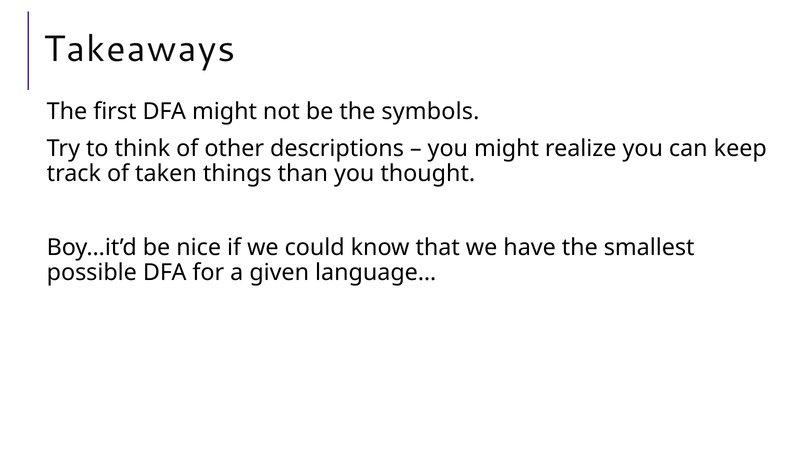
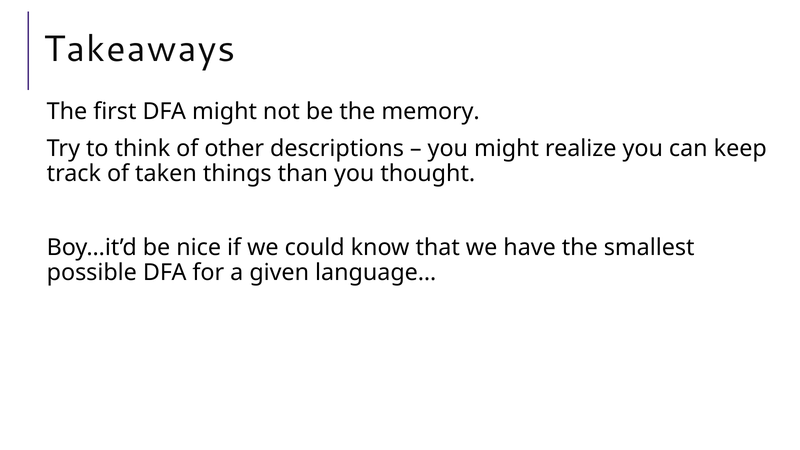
symbols: symbols -> memory (431, 112)
